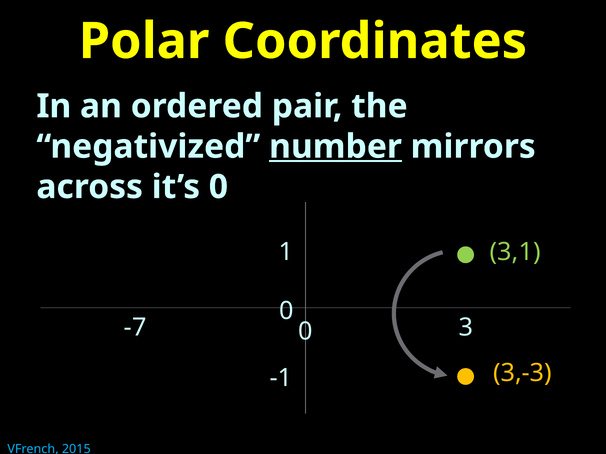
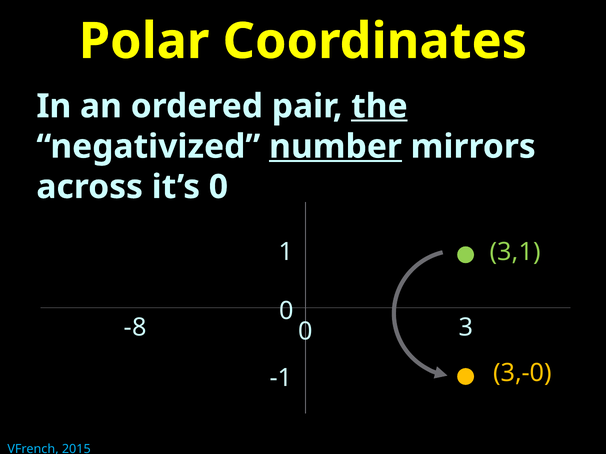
the underline: none -> present (379, 106)
-7: -7 -> -8 (135, 328)
3,-3: 3,-3 -> 3,-0 (522, 373)
